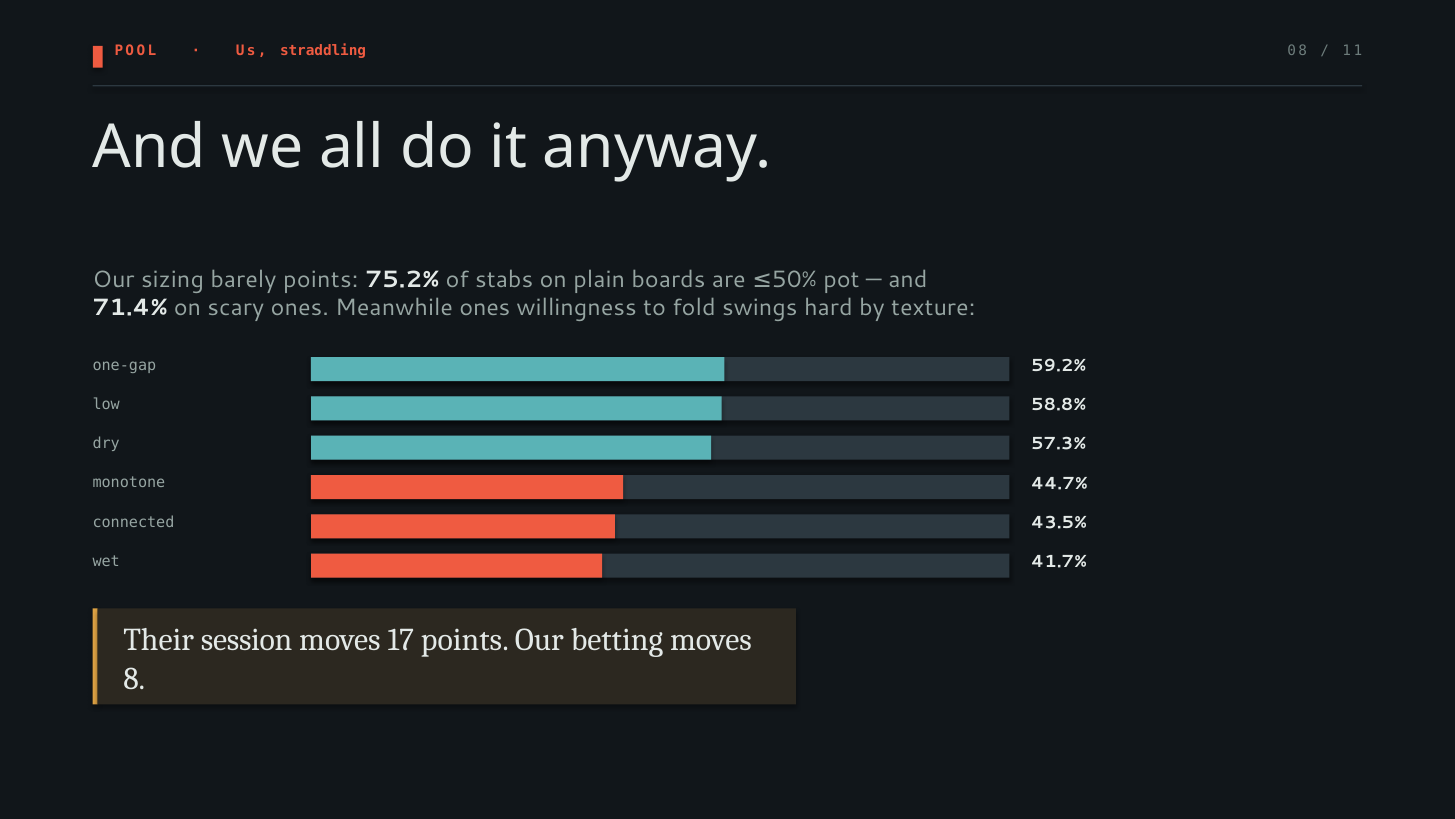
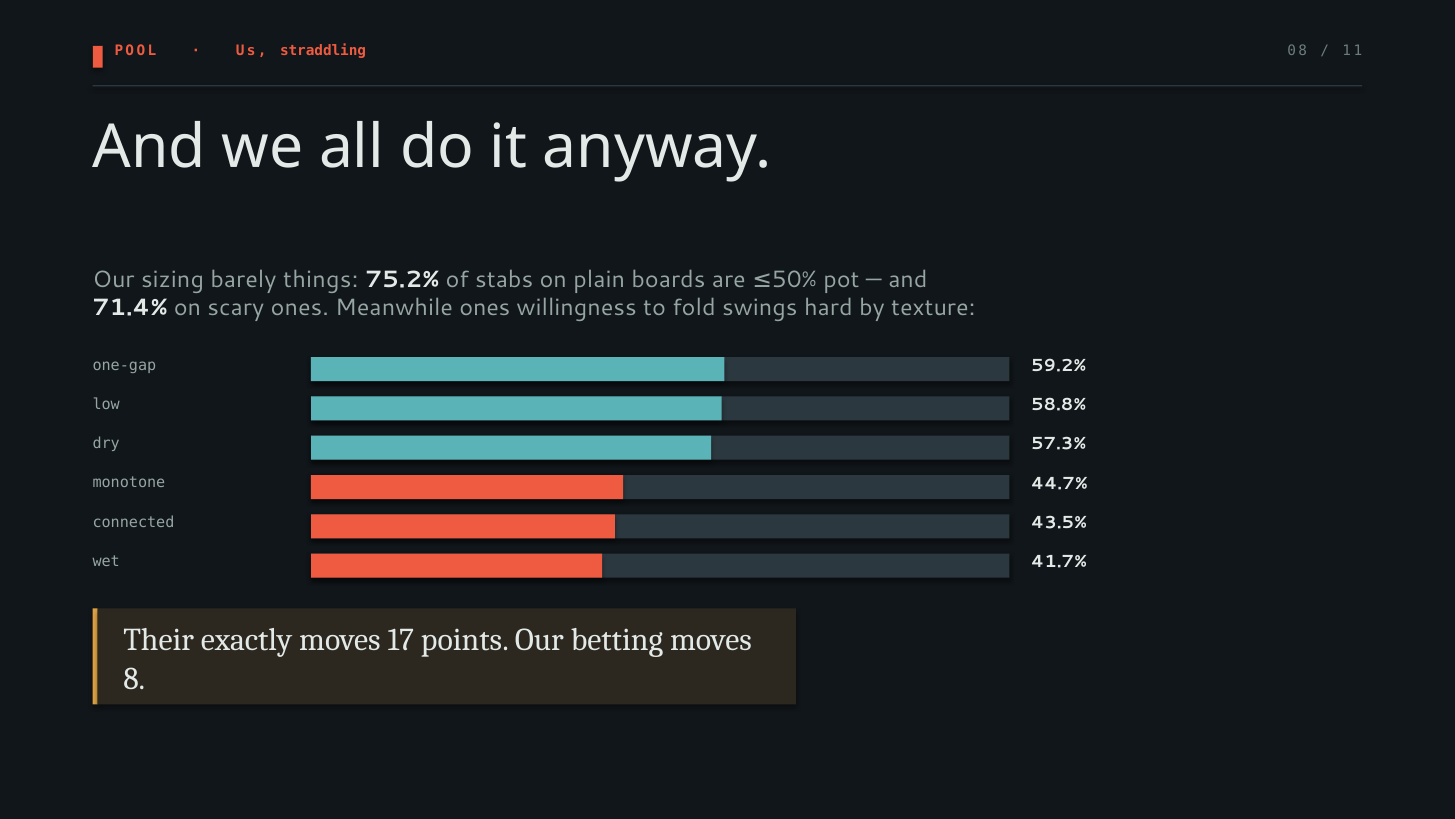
barely points: points -> things (321, 280)
session: session -> exactly (247, 640)
